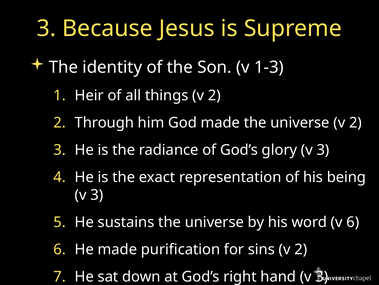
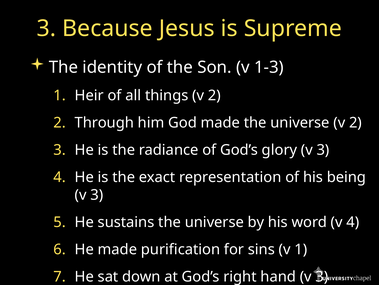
v 6: 6 -> 4 (353, 222)
sins v 2: 2 -> 1 (301, 249)
